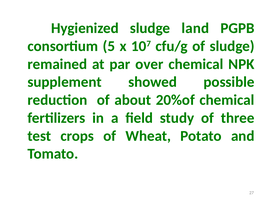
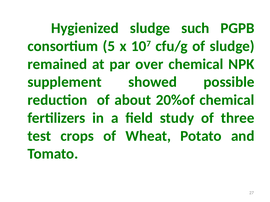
land: land -> such (195, 28)
